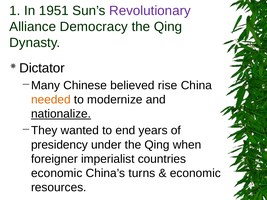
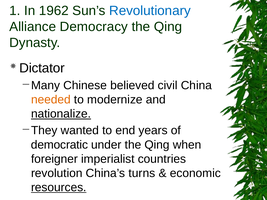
1951: 1951 -> 1962 (54, 11)
Revolutionary colour: purple -> blue (150, 11)
rise: rise -> civil (168, 86)
presidency: presidency -> democratic (59, 145)
economic: economic -> revolution (57, 173)
resources underline: none -> present (59, 188)
